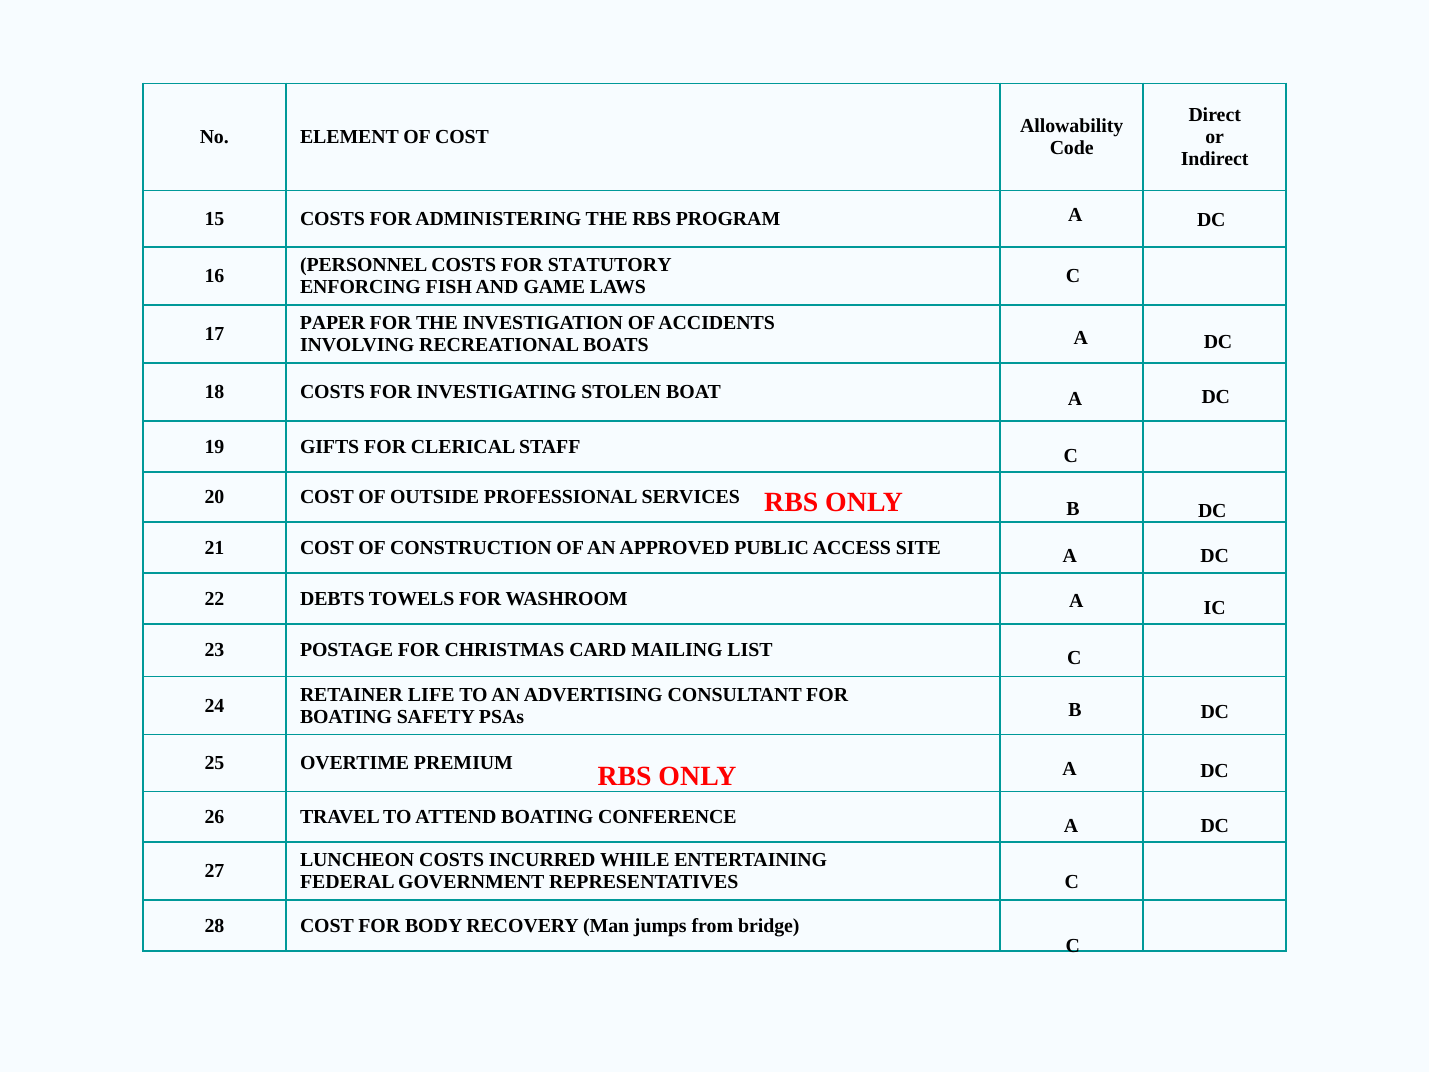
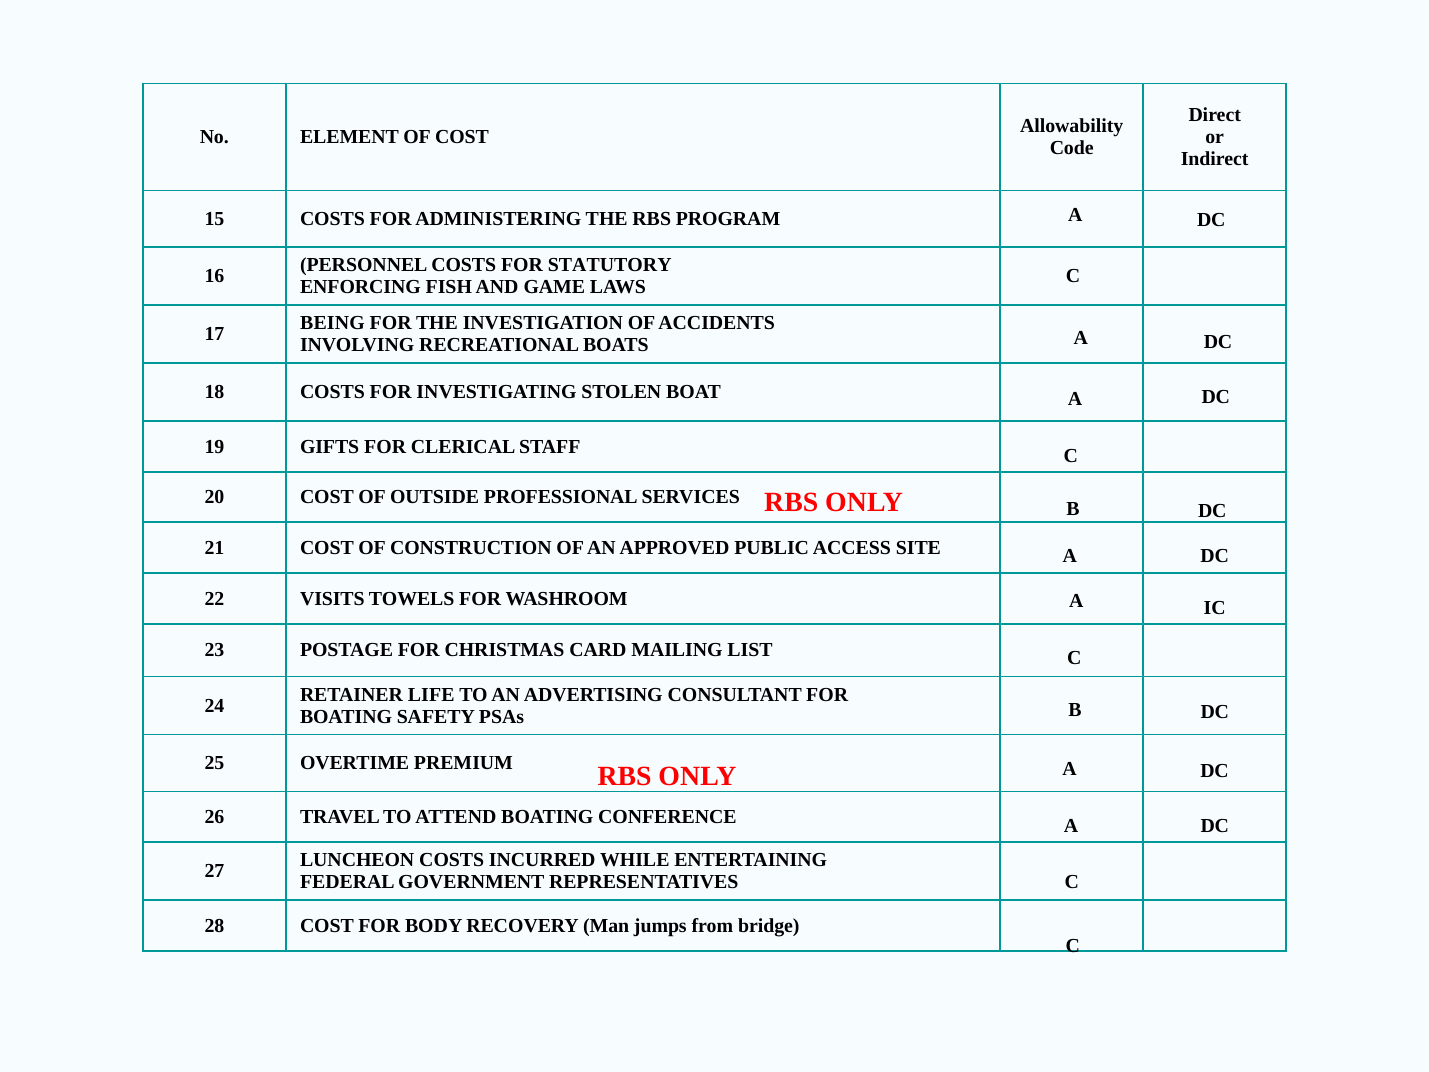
PAPER: PAPER -> BEING (332, 323)
DEBTS: DEBTS -> VISITS (332, 598)
